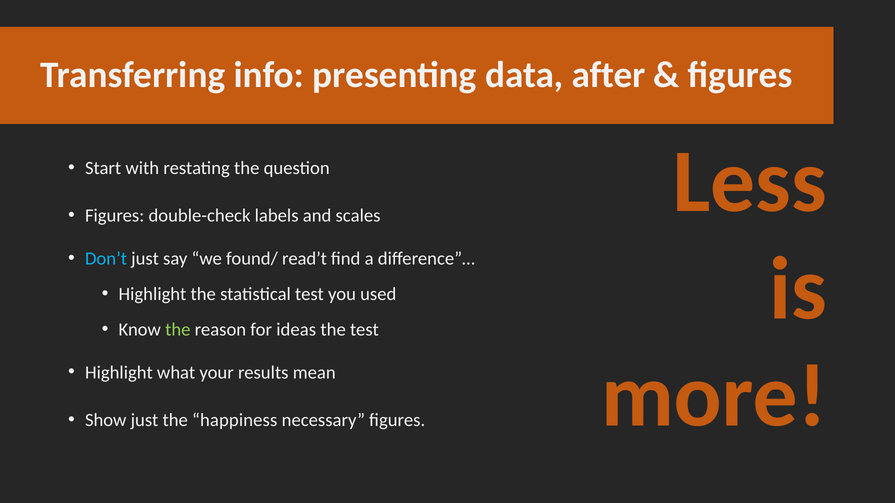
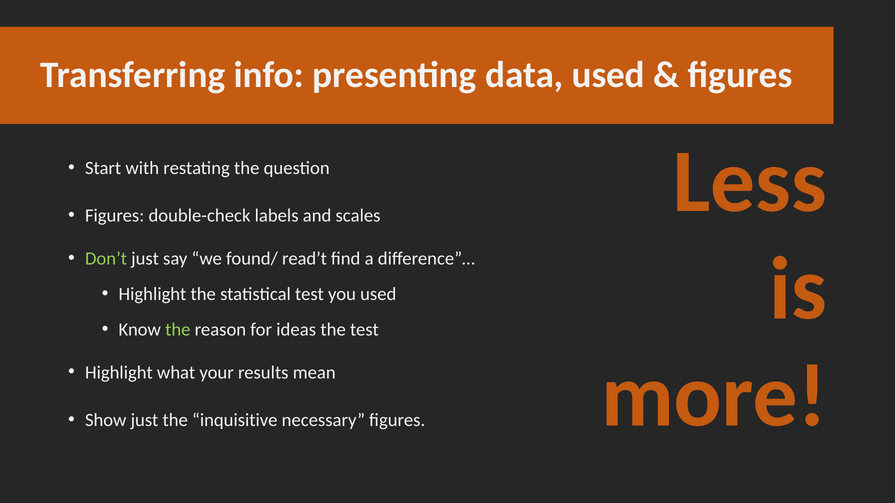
data after: after -> used (608, 75)
Don’t colour: light blue -> light green (106, 259)
happiness: happiness -> inquisitive (235, 420)
